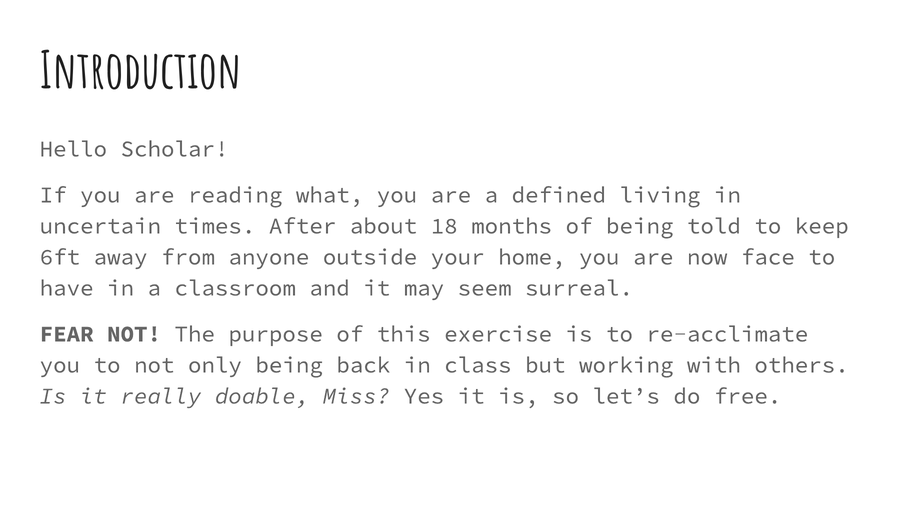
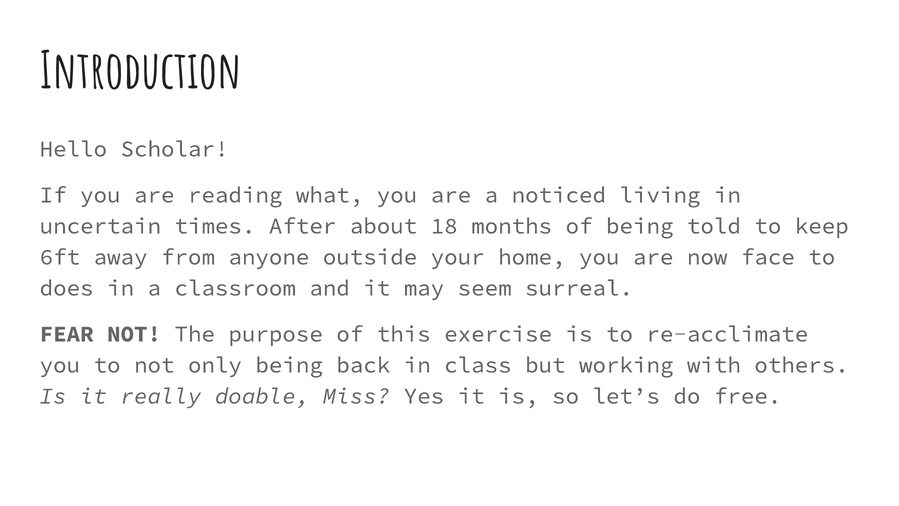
defined: defined -> noticed (559, 195)
have: have -> does (67, 288)
